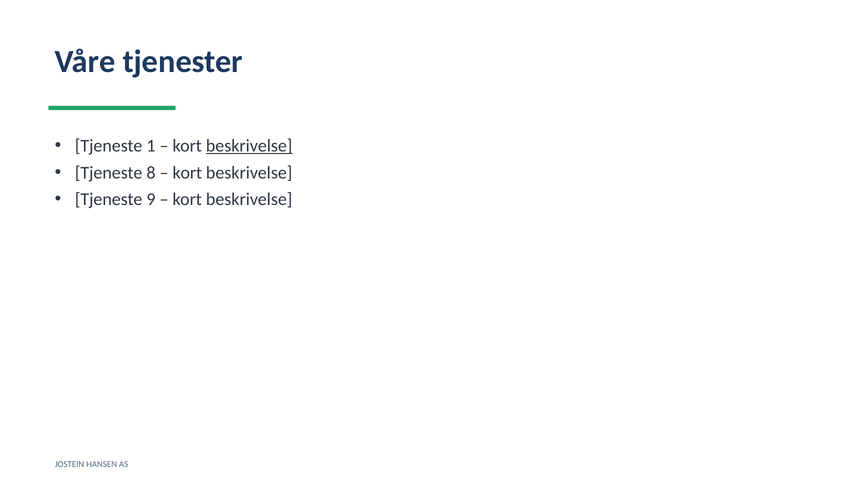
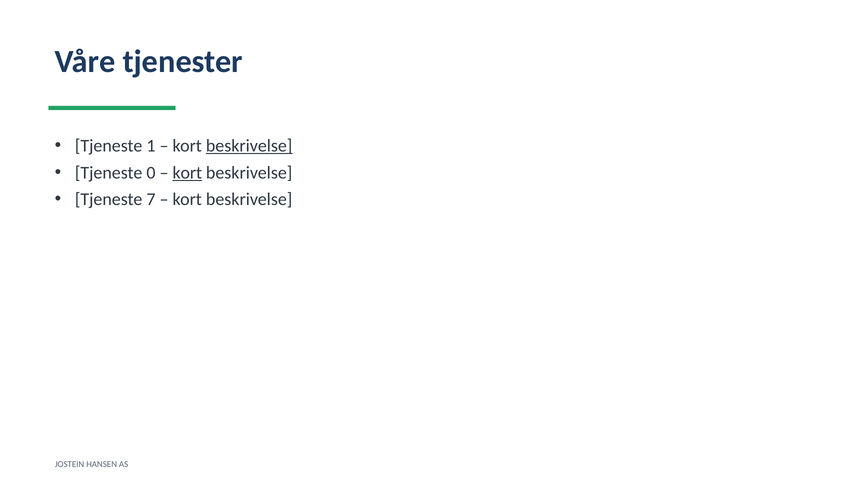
8: 8 -> 0 (151, 173)
kort underline: none -> present (187, 173)
9: 9 -> 7 (151, 200)
